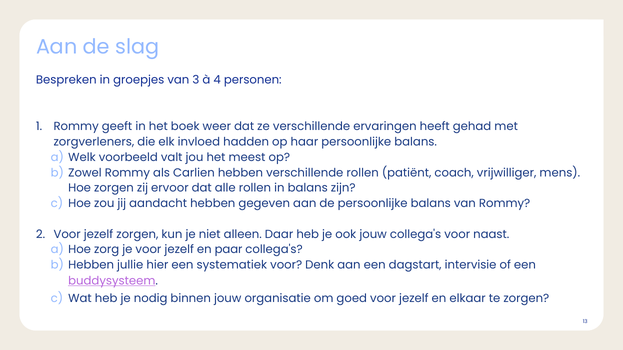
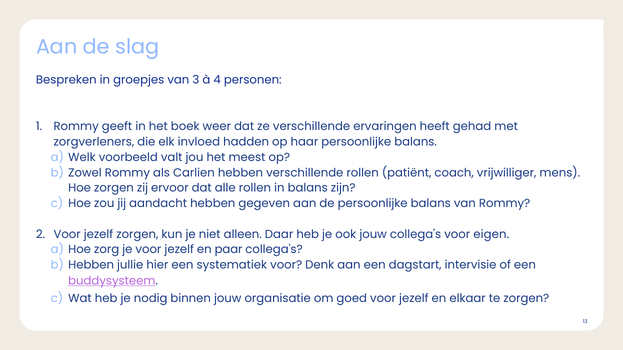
naast: naast -> eigen (491, 235)
